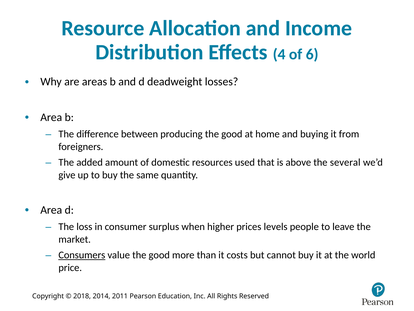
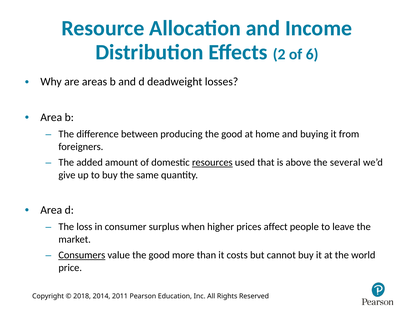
4: 4 -> 2 (279, 54)
resources underline: none -> present (212, 162)
levels: levels -> affect (276, 226)
